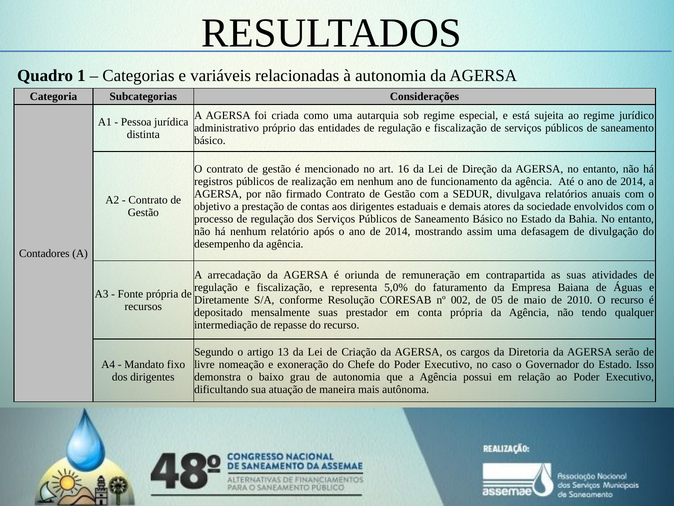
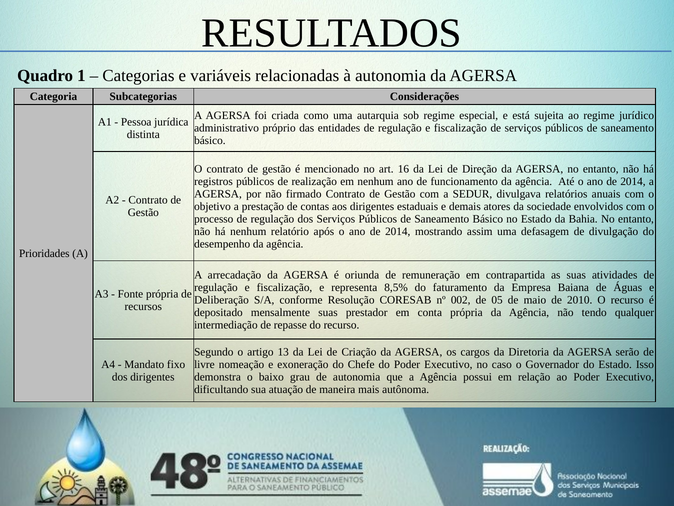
Contadores: Contadores -> Prioridades (44, 253)
5,0%: 5,0% -> 8,5% (396, 287)
Diretamente: Diretamente -> Deliberação (222, 300)
